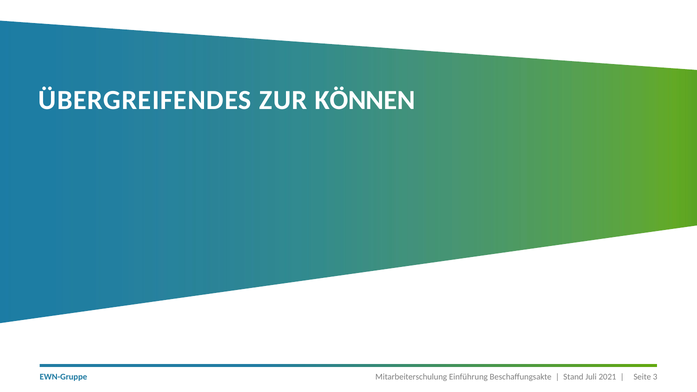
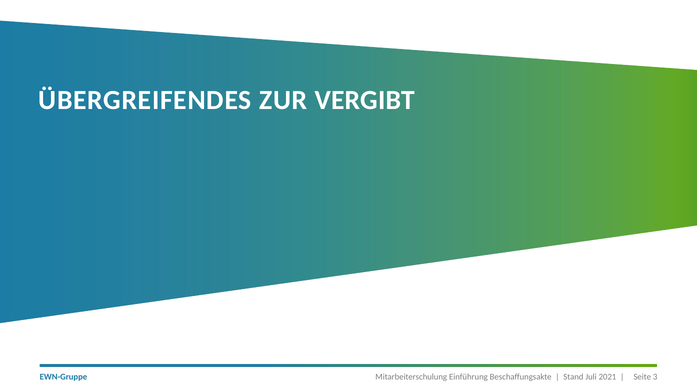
KÖNNEN: KÖNNEN -> VERGIBT (365, 100)
